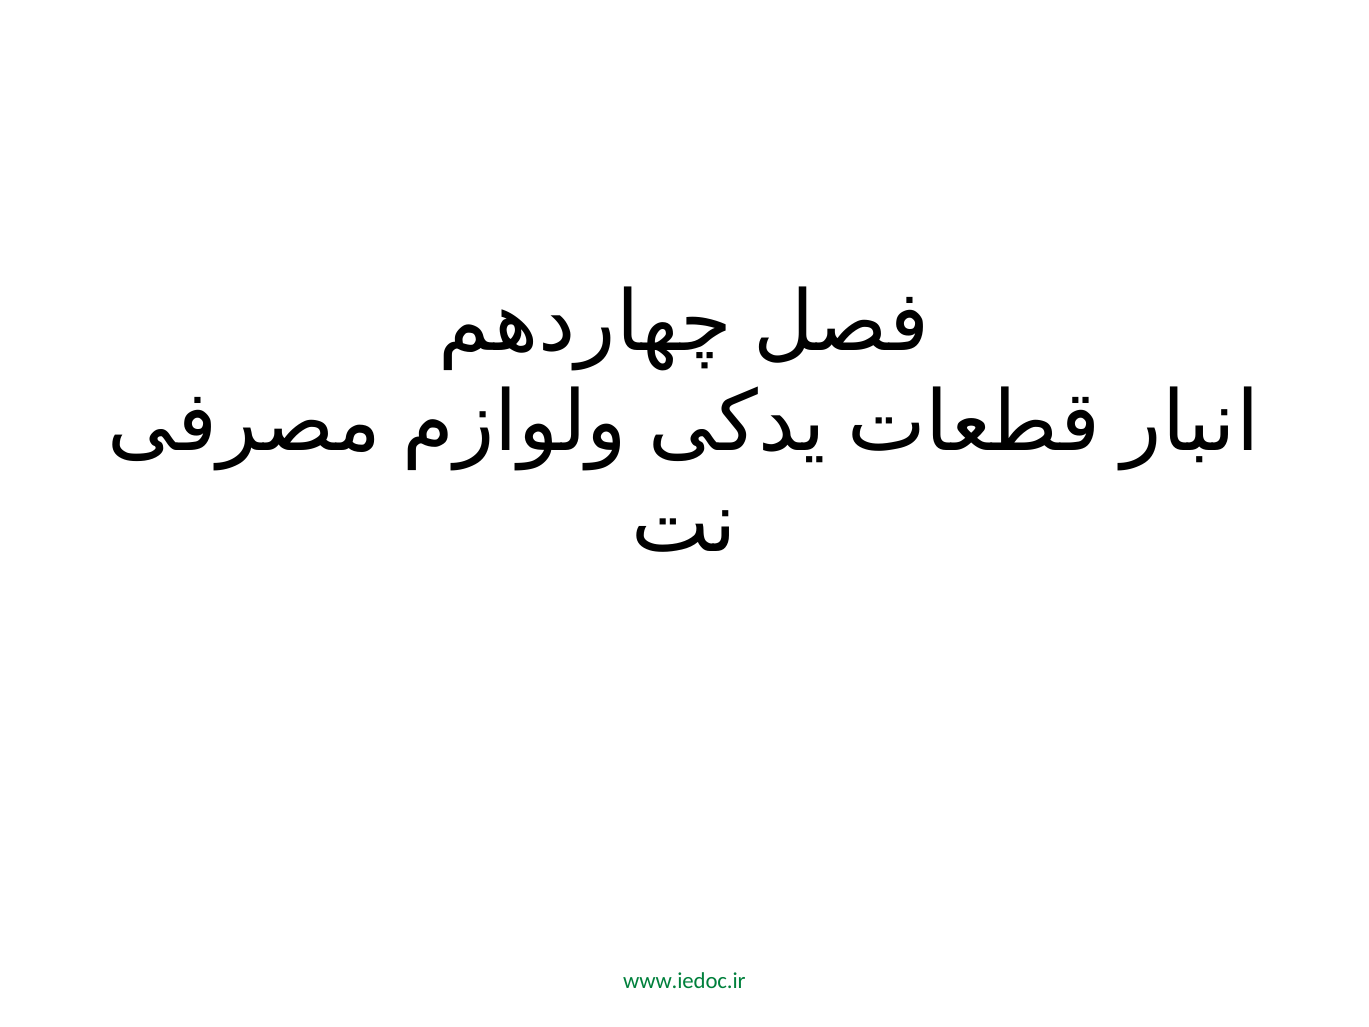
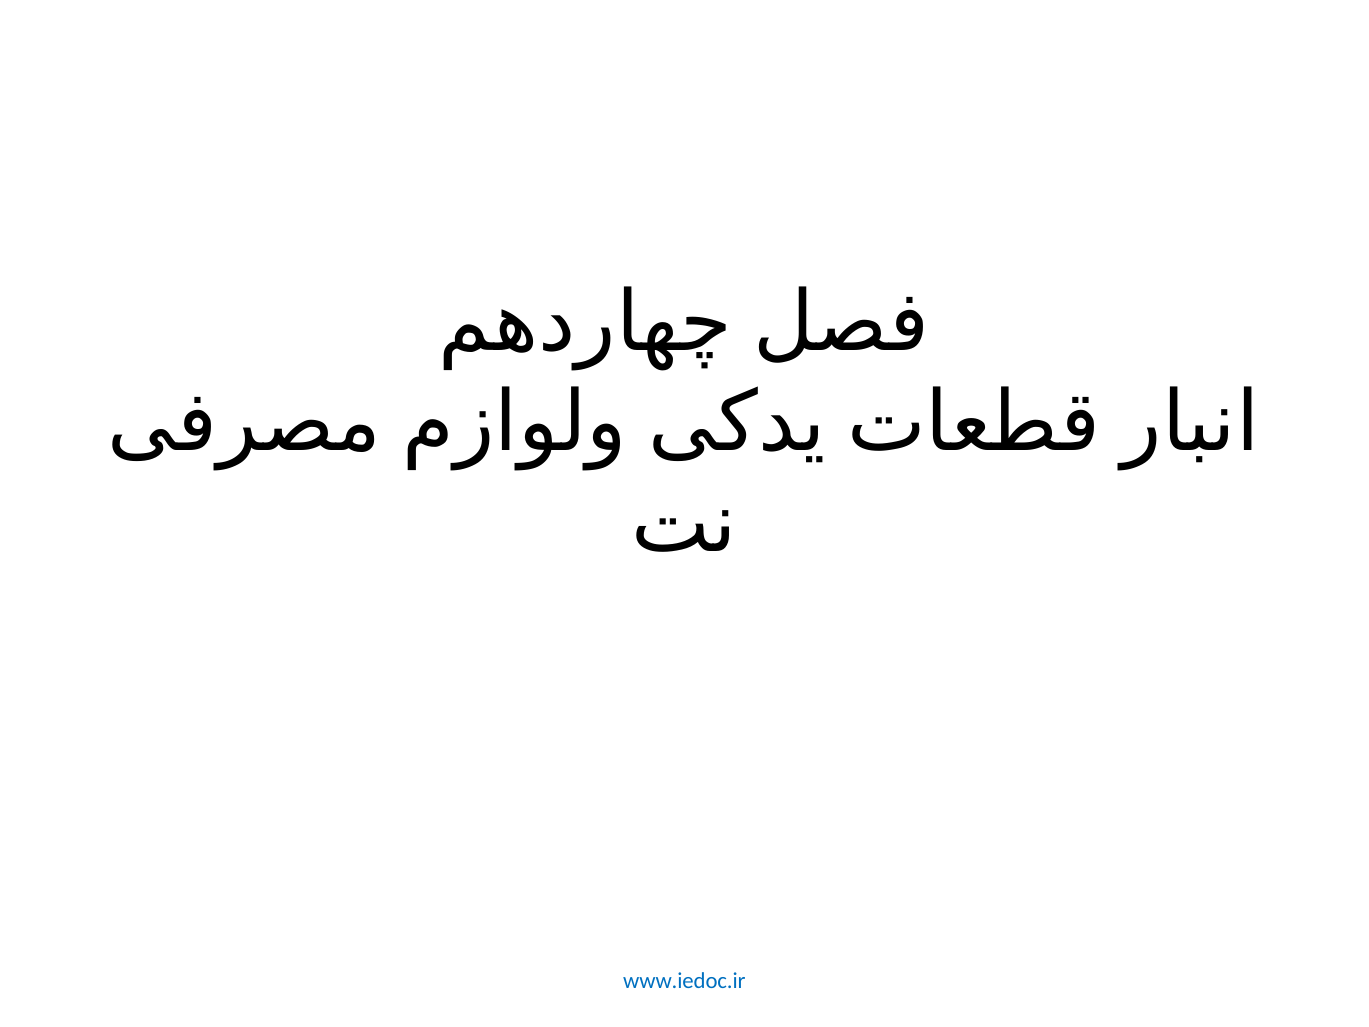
www.iedoc.ir colour: green -> blue (684, 980)
